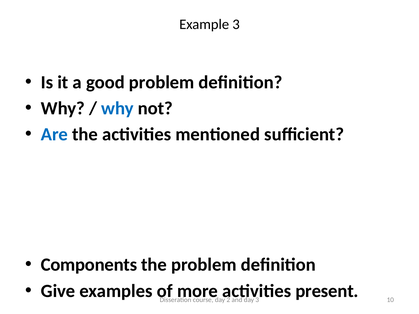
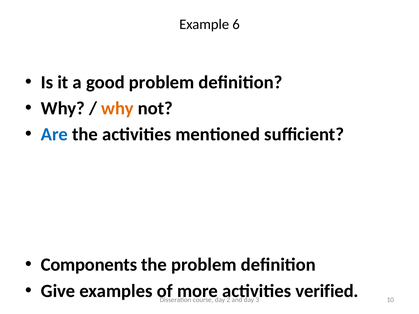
Example 3: 3 -> 6 (236, 24)
why colour: blue -> orange (118, 108)
present: present -> verified (327, 291)
